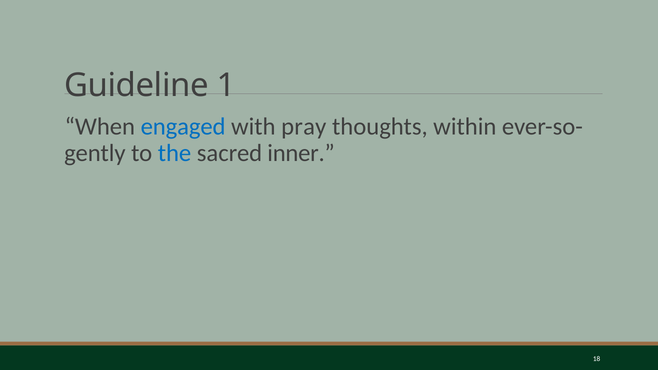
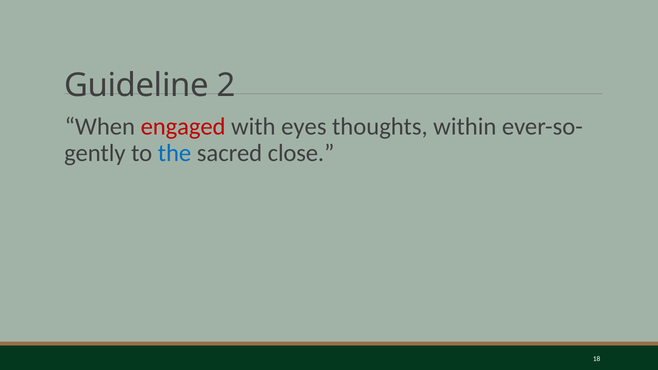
1: 1 -> 2 (226, 85)
engaged colour: blue -> red (183, 127)
pray: pray -> eyes (304, 127)
inner: inner -> close (301, 153)
